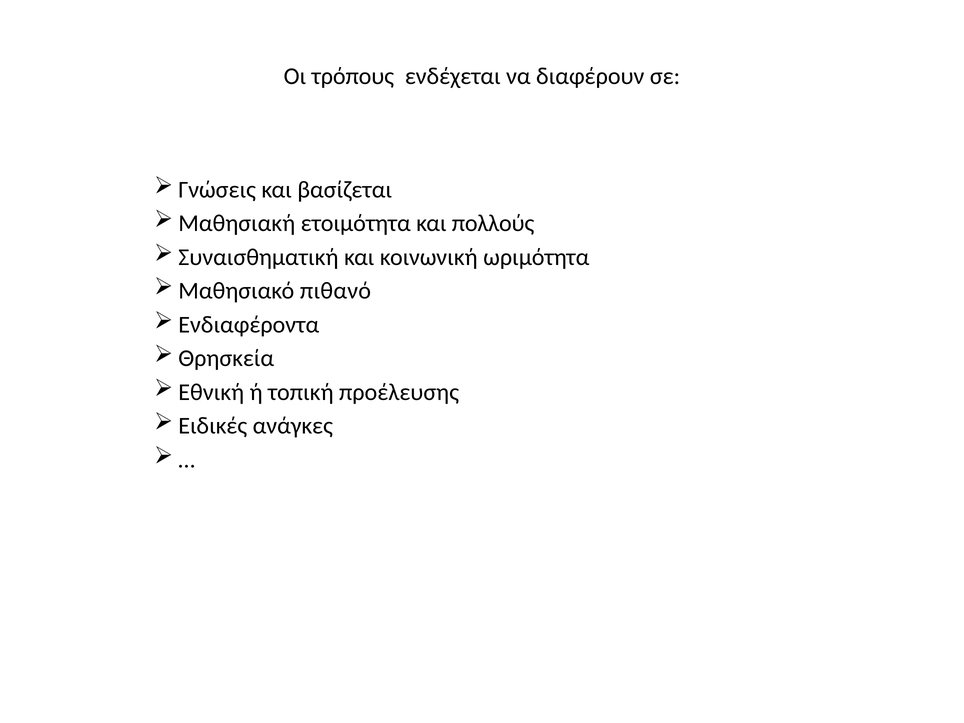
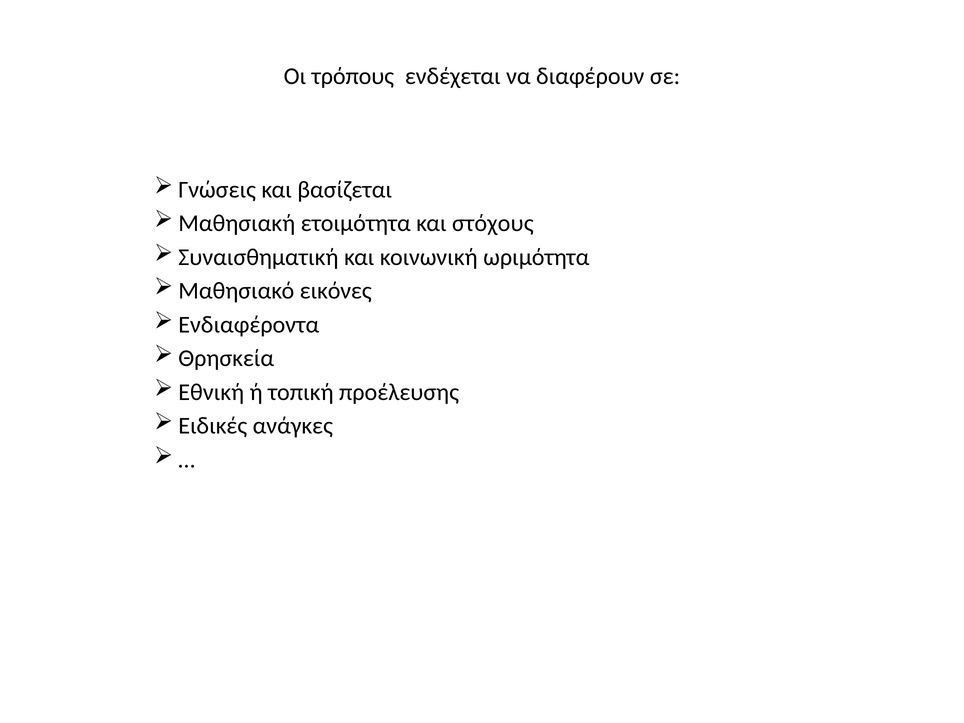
πολλούς: πολλούς -> στόχους (493, 223)
πιθανό: πιθανό -> εικόνες (336, 291)
